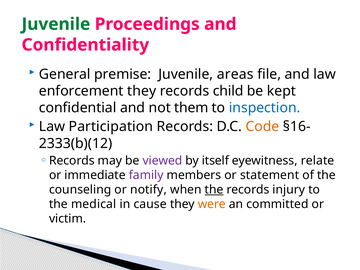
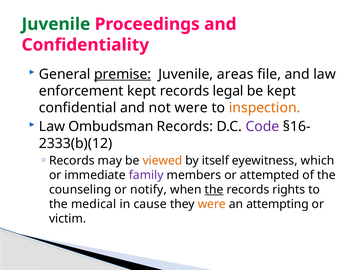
premise underline: none -> present (123, 74)
enforcement they: they -> kept (142, 91)
child: child -> legal (228, 91)
not them: them -> were (191, 108)
inspection colour: blue -> orange (265, 108)
Participation: Participation -> Ombudsman (111, 127)
Code colour: orange -> purple (262, 127)
viewed colour: purple -> orange (162, 161)
relate: relate -> which (318, 161)
statement: statement -> attempted (270, 175)
injury: injury -> rights (289, 190)
committed: committed -> attempting (277, 204)
